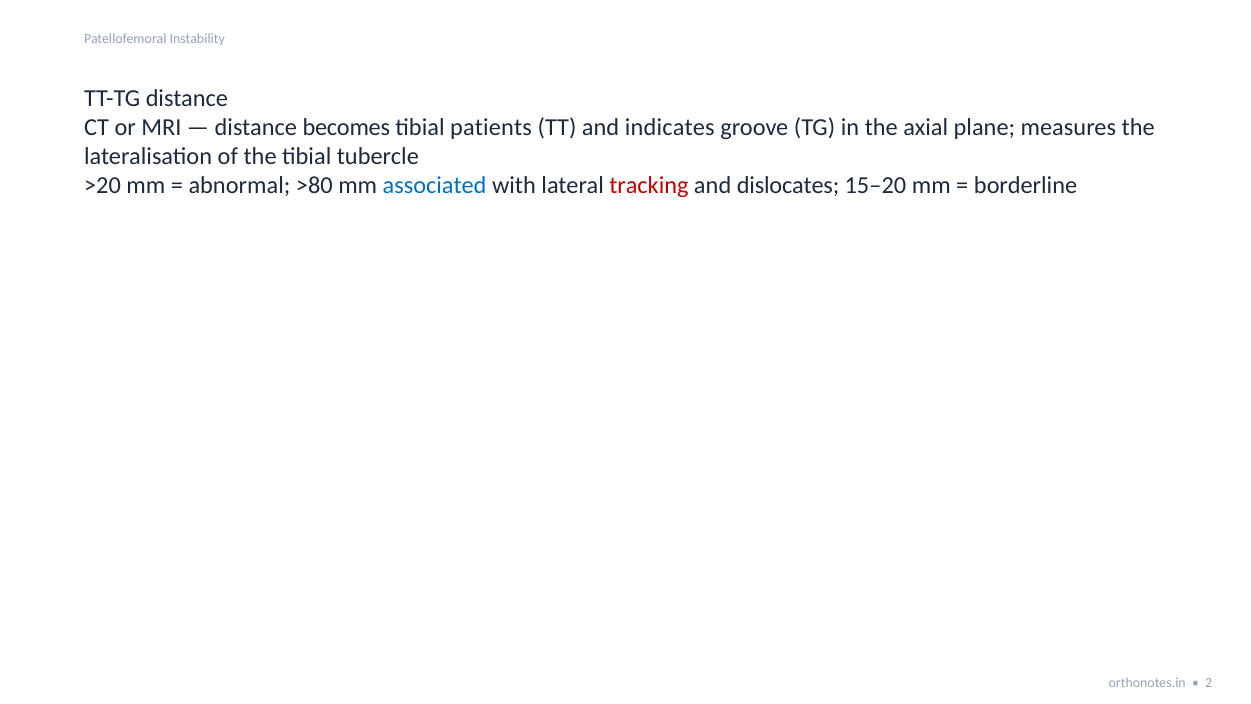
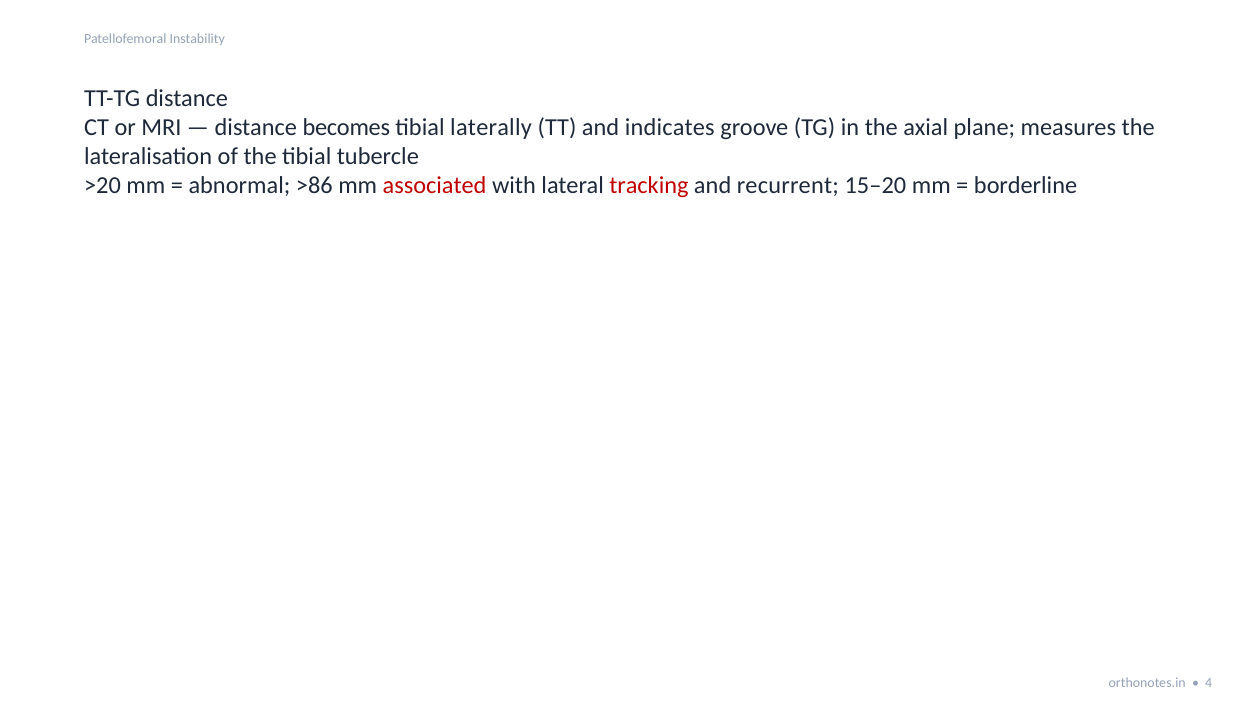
patients: patients -> laterally (491, 127)
>80: >80 -> >86 (314, 186)
associated colour: blue -> red (435, 186)
dislocates: dislocates -> recurrent (788, 186)
2: 2 -> 4 (1209, 683)
